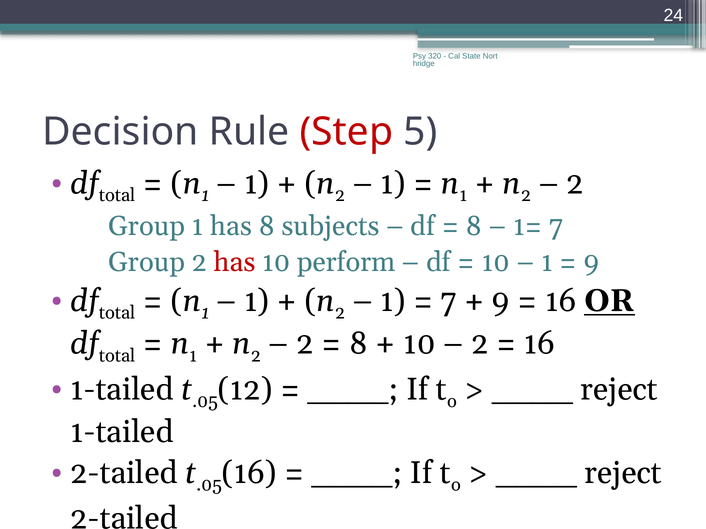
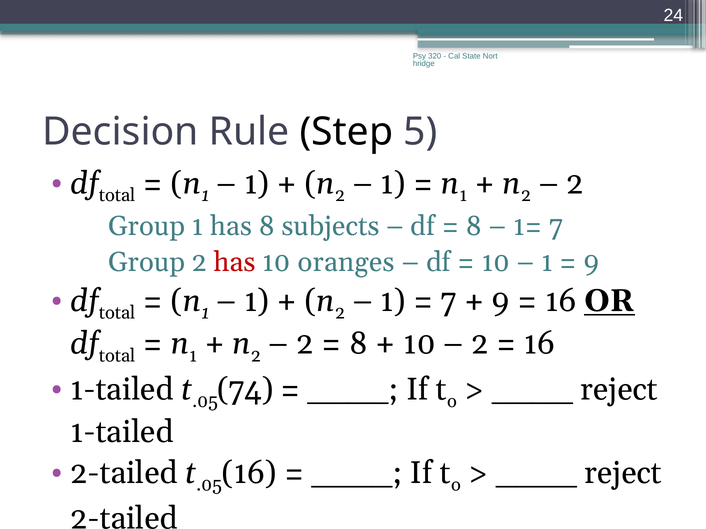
Step colour: red -> black (346, 132)
perform: perform -> oranges (346, 262)
12: 12 -> 74 (245, 390)
